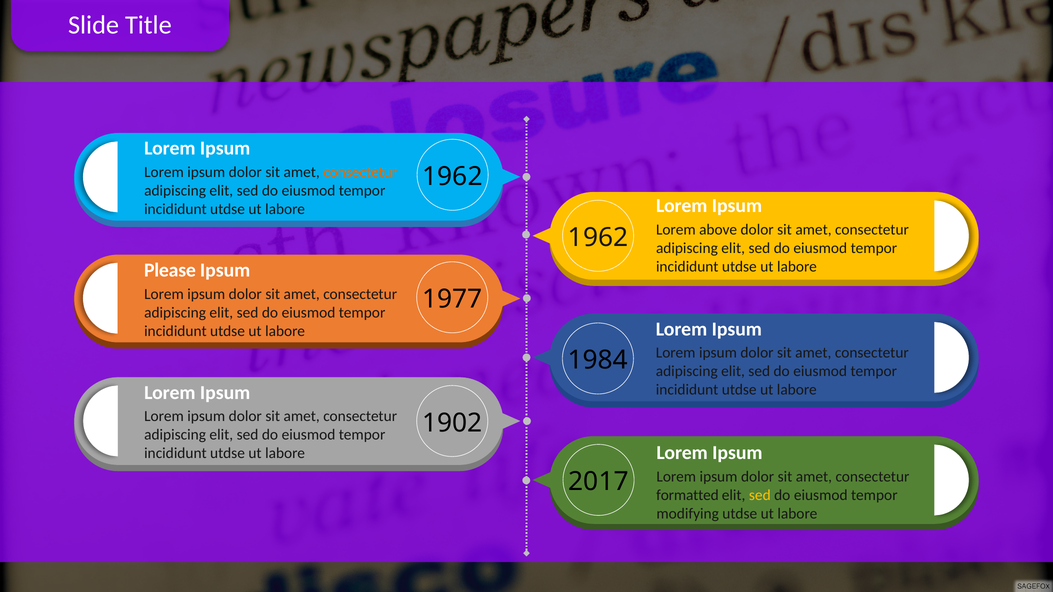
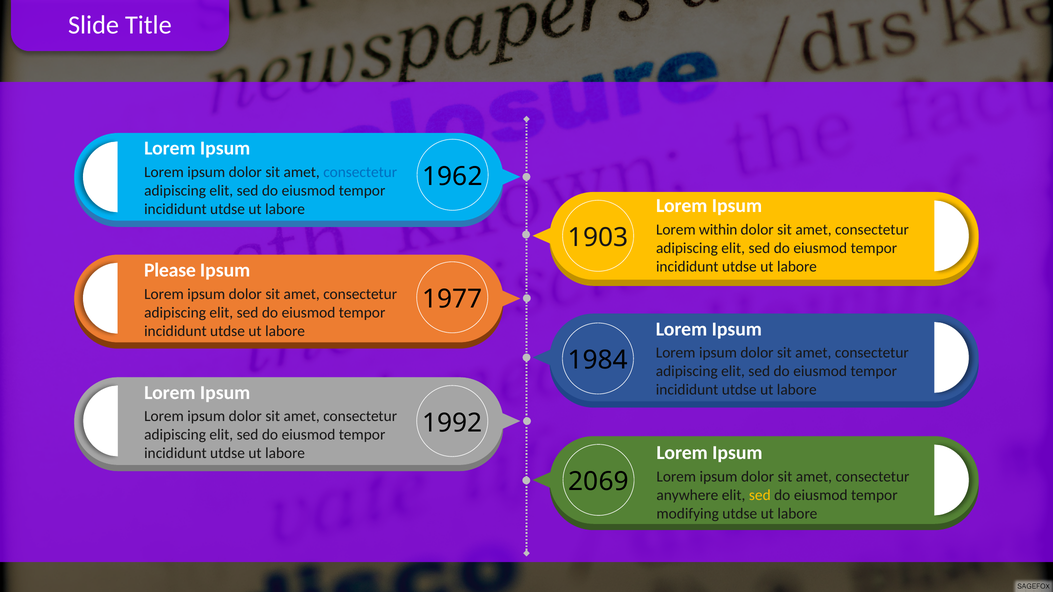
consectetur colour: orange -> blue (360, 172)
above: above -> within (718, 230)
1962: 1962 -> 1903 (598, 238)
1902: 1902 -> 1992 (452, 423)
2017: 2017 -> 2069 (599, 482)
formatted: formatted -> anywhere (687, 495)
